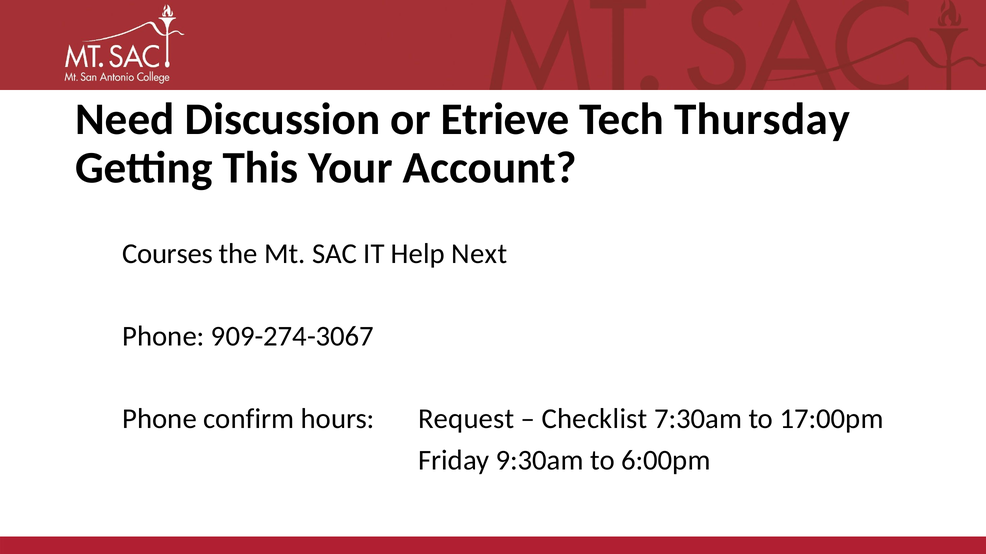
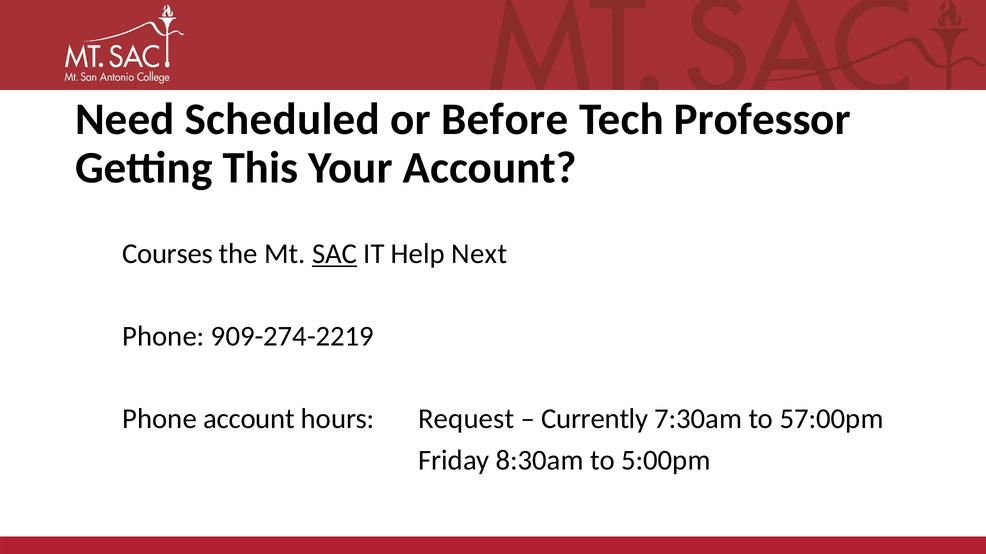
Discussion: Discussion -> Scheduled (282, 119)
Etrieve: Etrieve -> Before (505, 119)
Thursday: Thursday -> Professor (762, 119)
SAC underline: none -> present (335, 254)
909-274-3067: 909-274-3067 -> 909-274-2219 (292, 337)
Phone confirm: confirm -> account (249, 419)
Checklist: Checklist -> Currently (595, 419)
17:00pm: 17:00pm -> 57:00pm (832, 419)
9:30am: 9:30am -> 8:30am (540, 461)
6:00pm: 6:00pm -> 5:00pm (666, 461)
